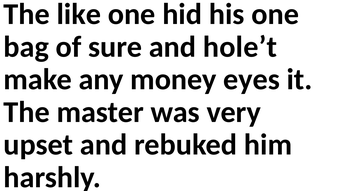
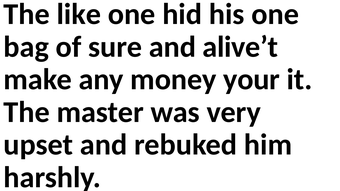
hole’t: hole’t -> alive’t (240, 47)
eyes: eyes -> your (252, 80)
